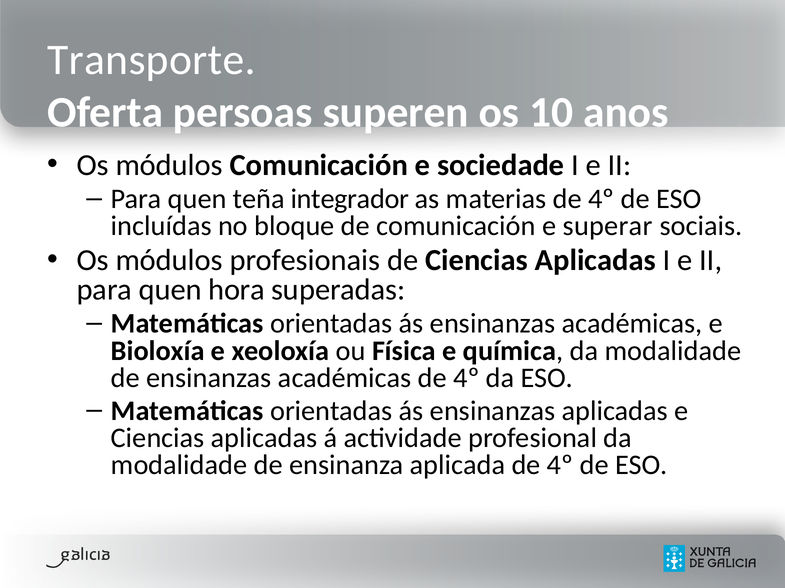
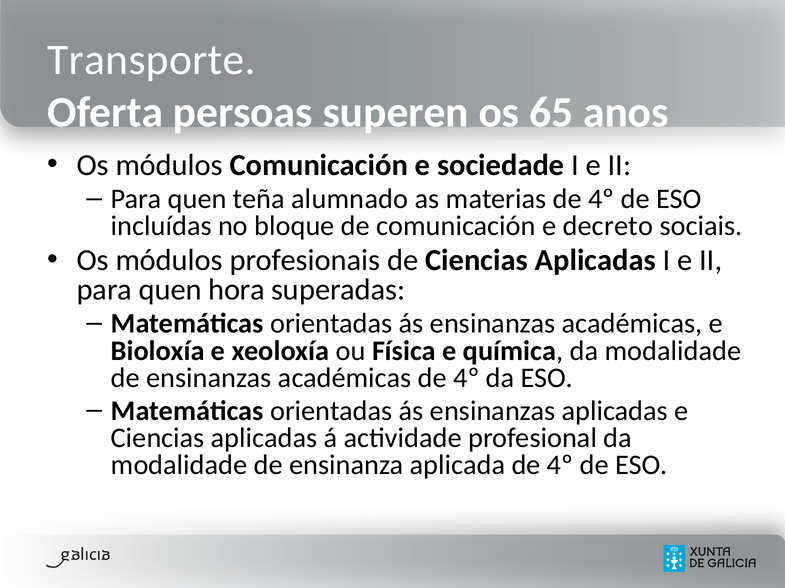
10: 10 -> 65 (551, 112)
integrador: integrador -> alumnado (350, 199)
superar: superar -> decreto (608, 226)
